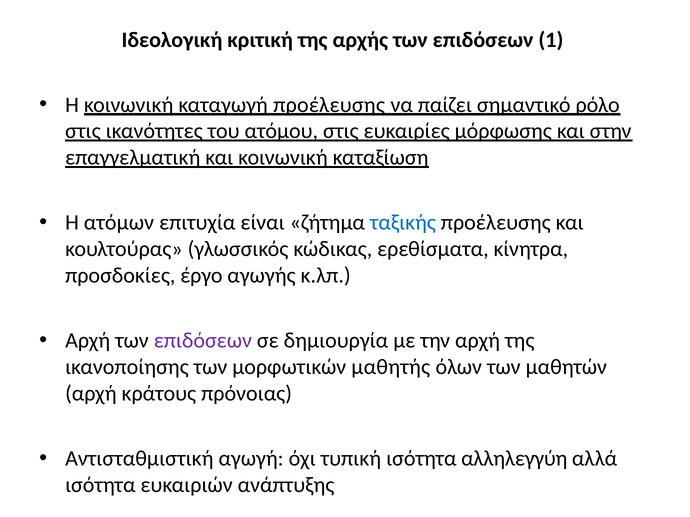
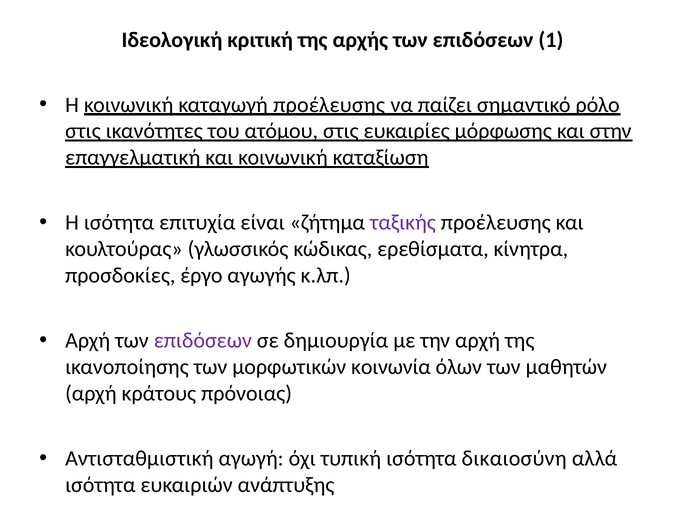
Η ατόμων: ατόμων -> ισότητα (119, 223)
ταξικής colour: blue -> purple (403, 223)
μαθητής: μαθητής -> κοινωνία (391, 367)
αλληλεγγύη: αλληλεγγύη -> δικαιοσύνη (514, 459)
